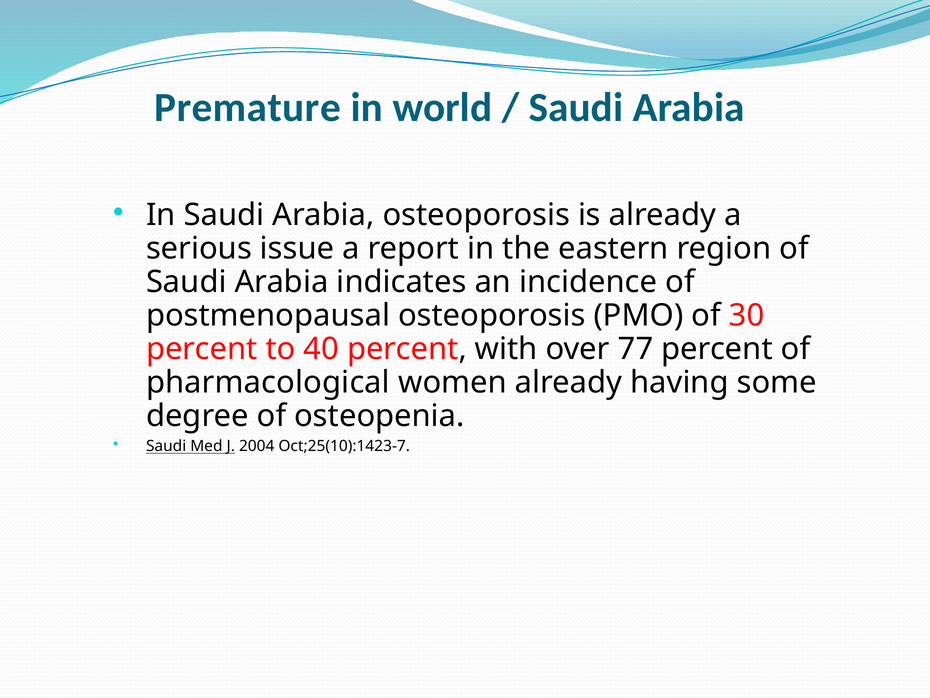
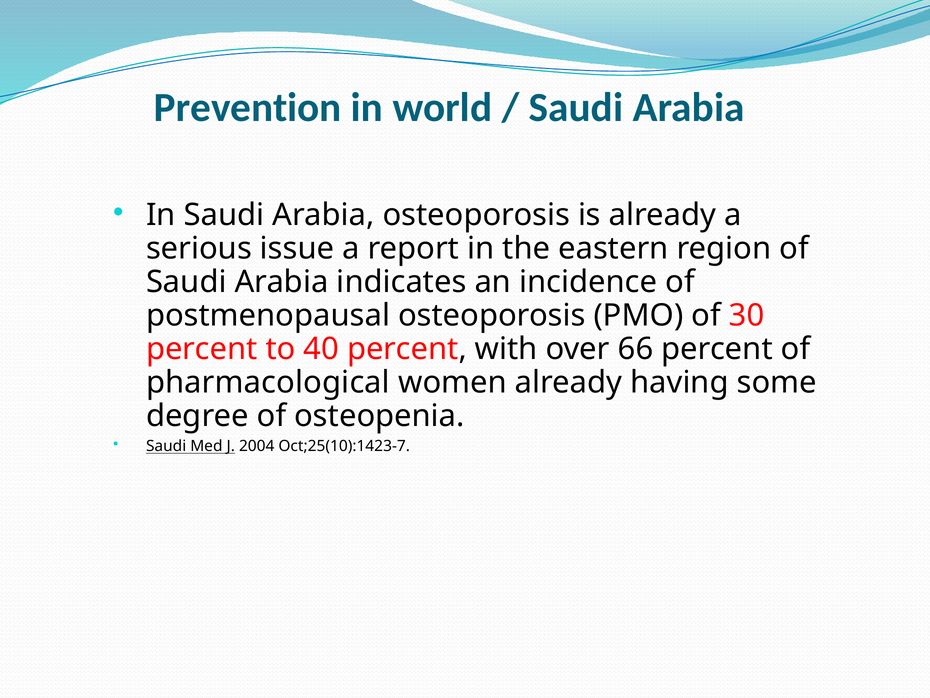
Premature: Premature -> Prevention (248, 108)
77: 77 -> 66 (636, 349)
